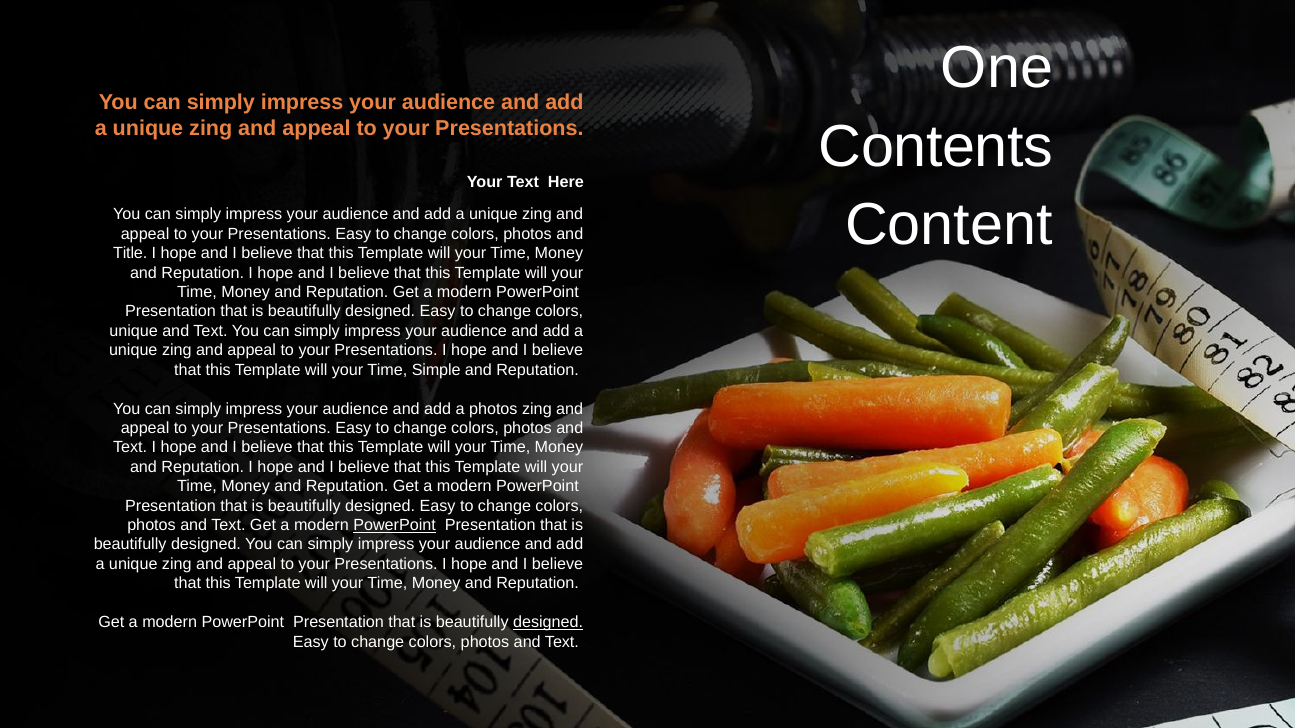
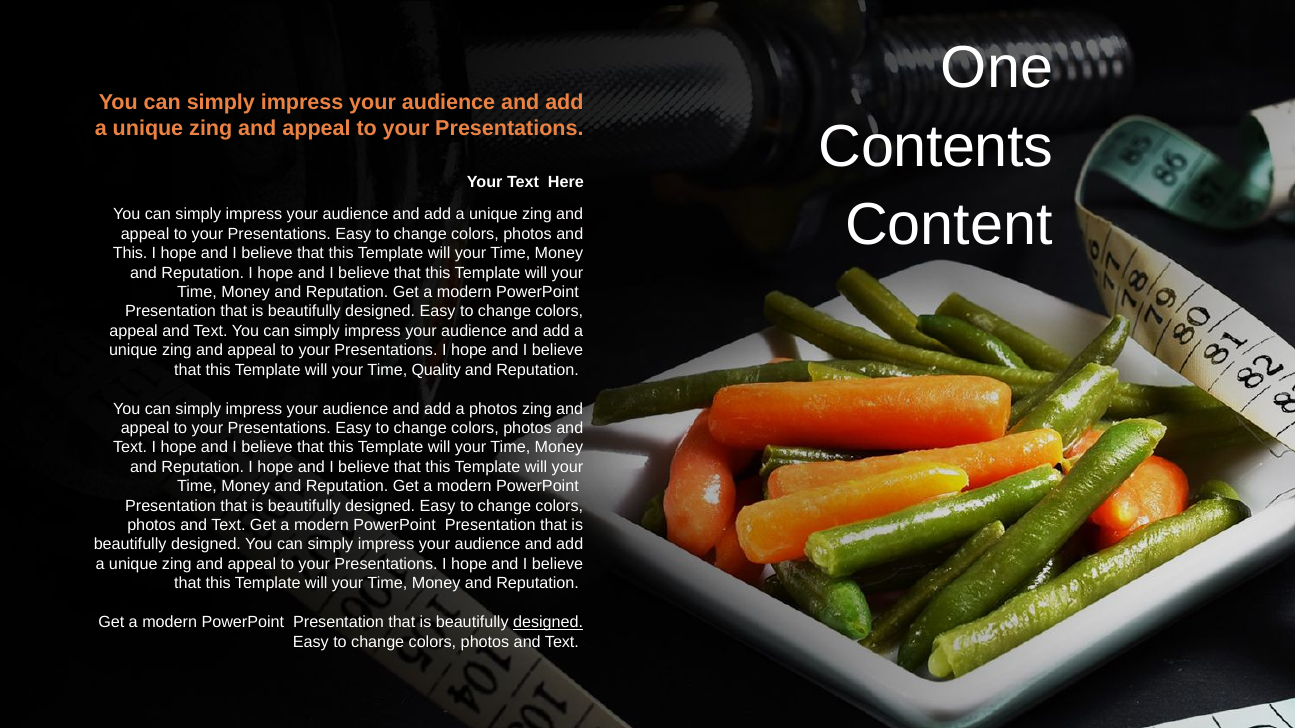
Title: Title -> This (130, 254)
unique: unique -> appeal (134, 331)
Simple: Simple -> Quality (436, 370)
PowerPoint underline: present -> none (395, 526)
